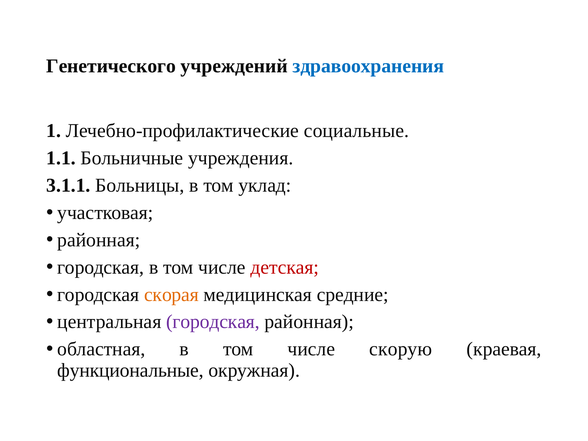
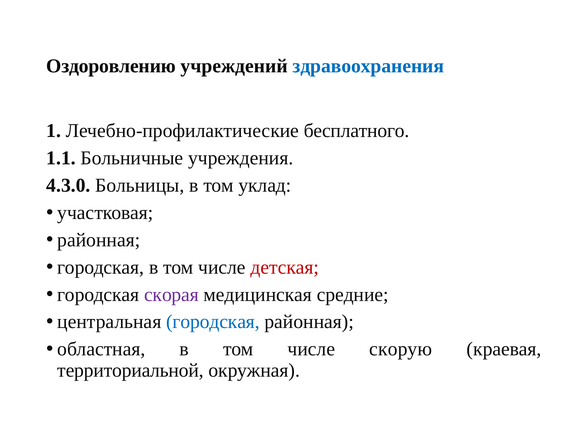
Генетического: Генетического -> Оздоровлению (111, 66)
социальные: социальные -> бесплатного (357, 131)
3.1.1: 3.1.1 -> 4.3.0 (68, 185)
скорая colour: orange -> purple (171, 295)
городская colour: purple -> blue (213, 322)
функциональные: функциональные -> территориальной (131, 370)
